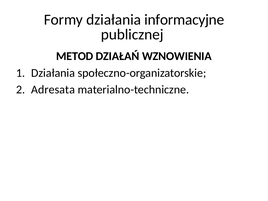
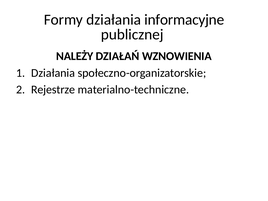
METOD: METOD -> NALEŻY (75, 56)
Adresata: Adresata -> Rejestrze (53, 90)
